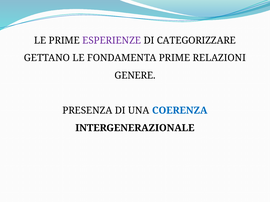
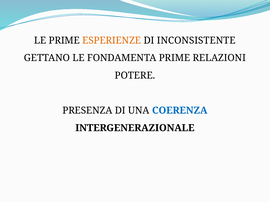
ESPERIENZE colour: purple -> orange (112, 41)
CATEGORIZZARE: CATEGORIZZARE -> INCONSISTENTE (196, 41)
GENERE: GENERE -> POTERE (135, 76)
